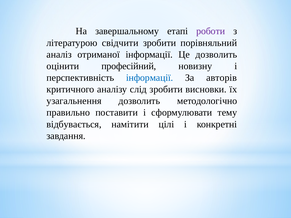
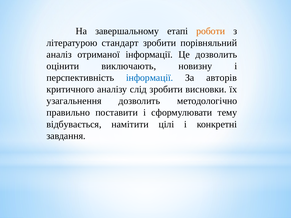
роботи colour: purple -> orange (211, 31)
свідчити: свідчити -> стандарт (120, 43)
професійний: професійний -> виключають (129, 66)
